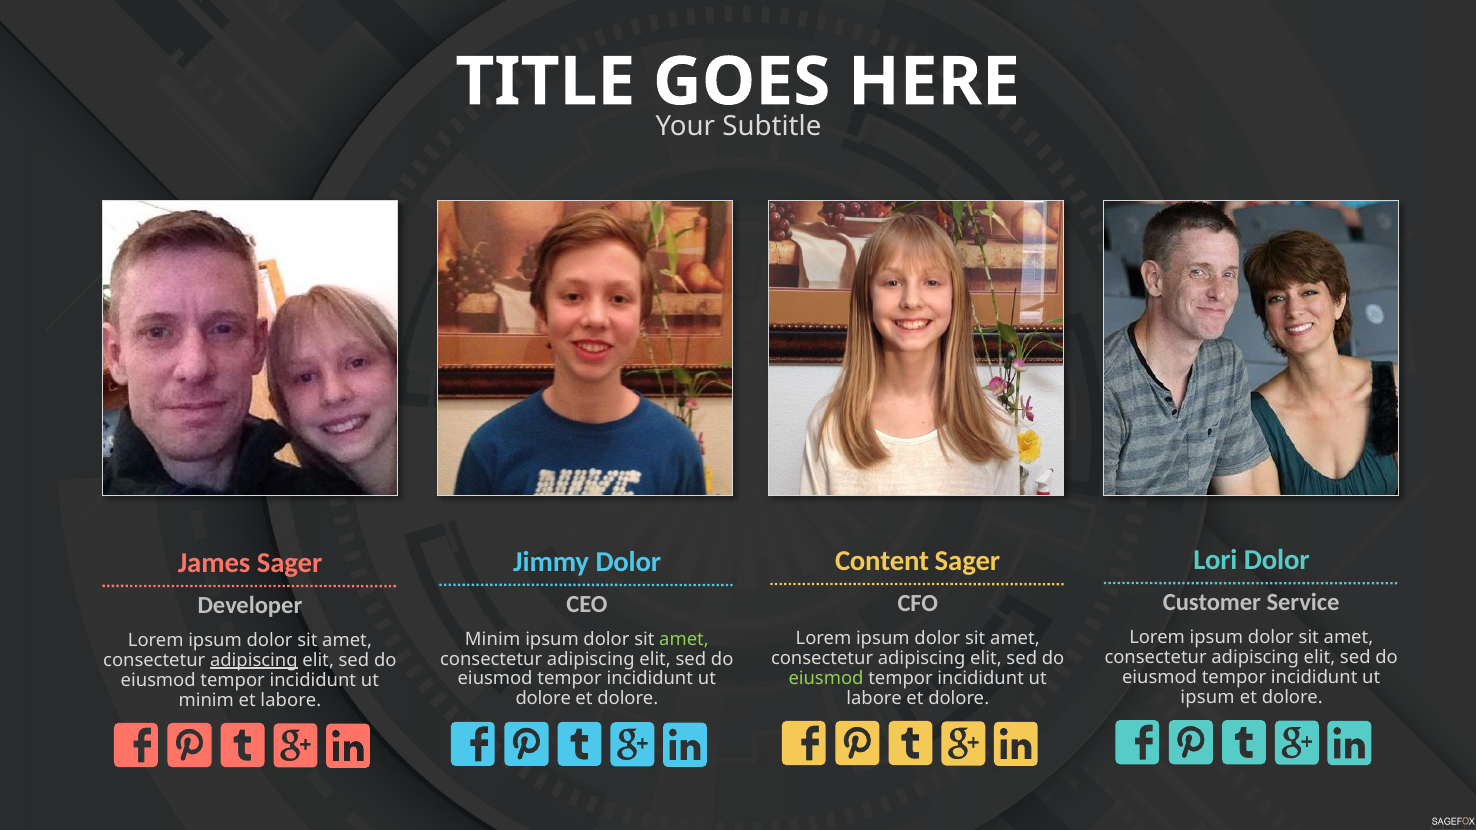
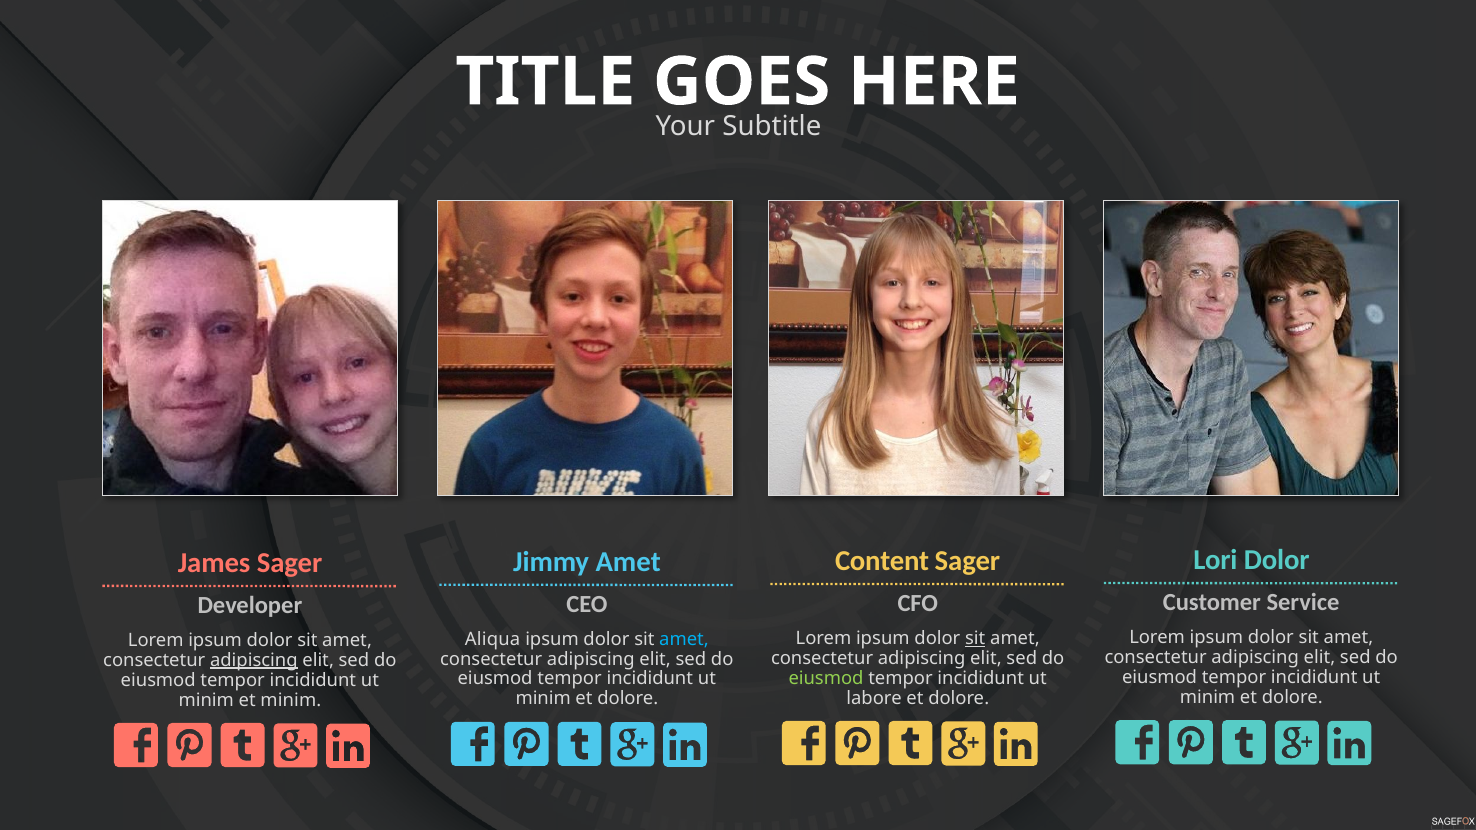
Jimmy Dolor: Dolor -> Amet (628, 562)
sit underline: none -> present (975, 638)
Minim: Minim -> Aliqua (493, 639)
amet colour: light green -> light blue (684, 639)
ipsum: ipsum -> minim (1208, 697)
dolore: dolore -> minim (543, 699)
et labore: labore -> minim (291, 700)
